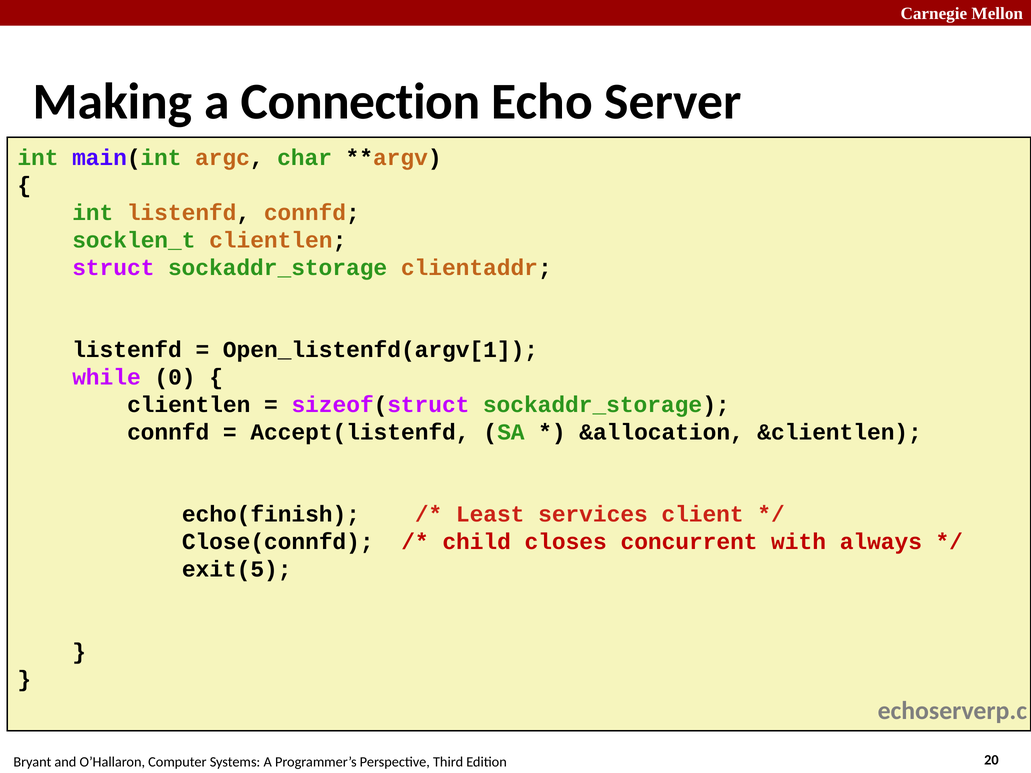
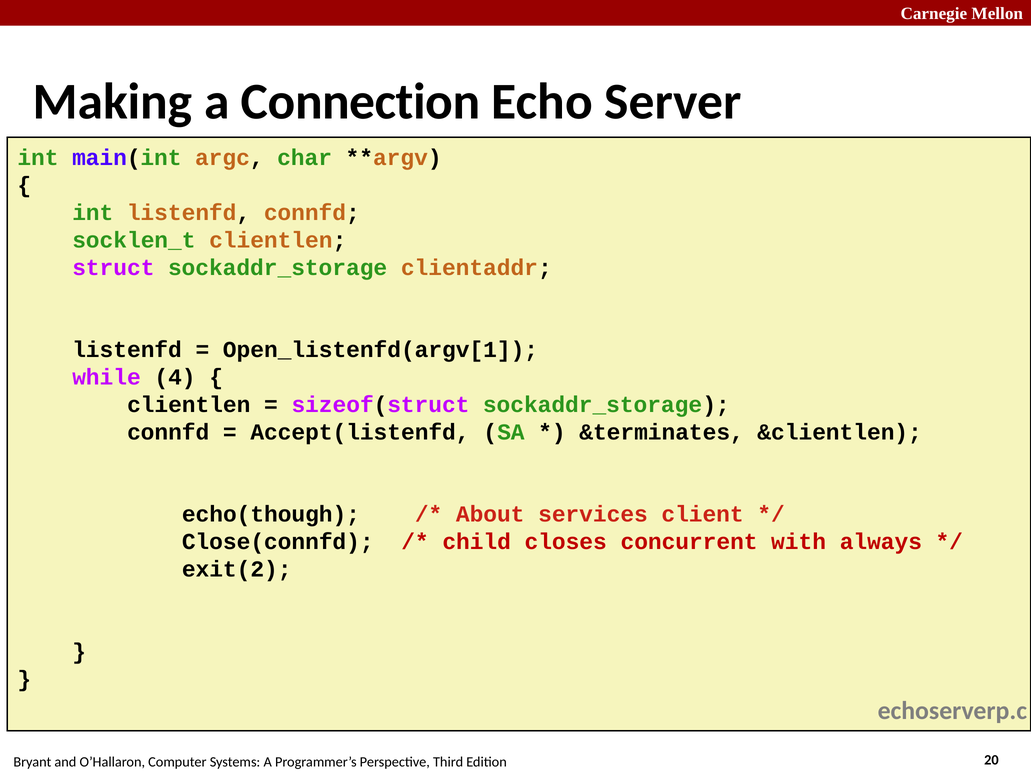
0: 0 -> 4 (175, 377)
&allocation: &allocation -> &terminates (662, 432)
echo(finish: echo(finish -> echo(though (271, 515)
Least: Least -> About (490, 515)
exit(5: exit(5 -> exit(2 (237, 569)
